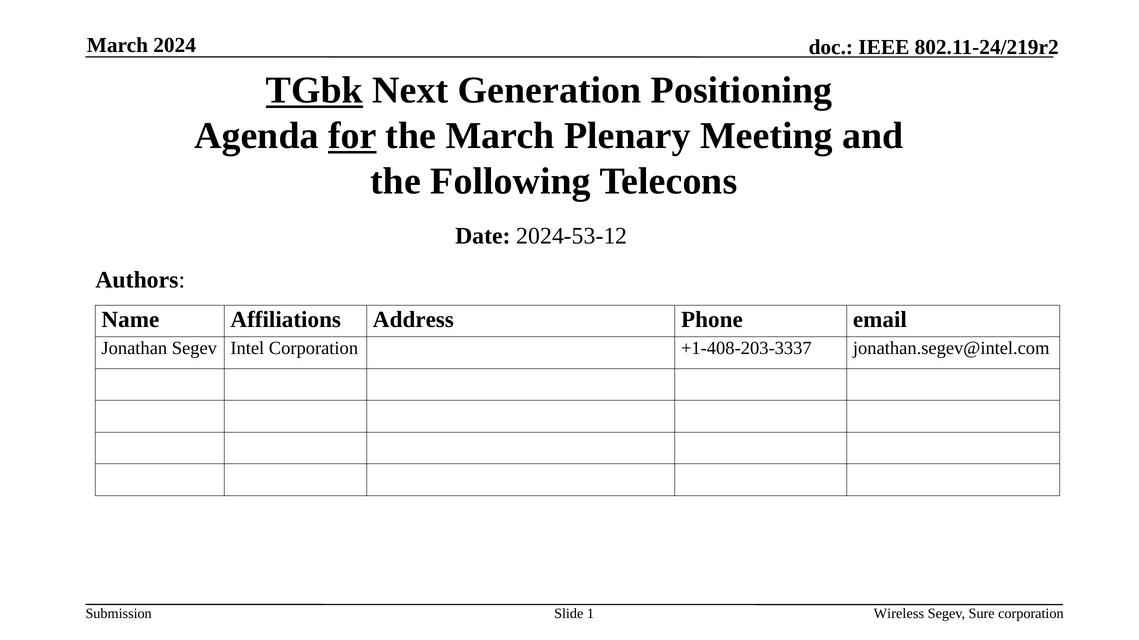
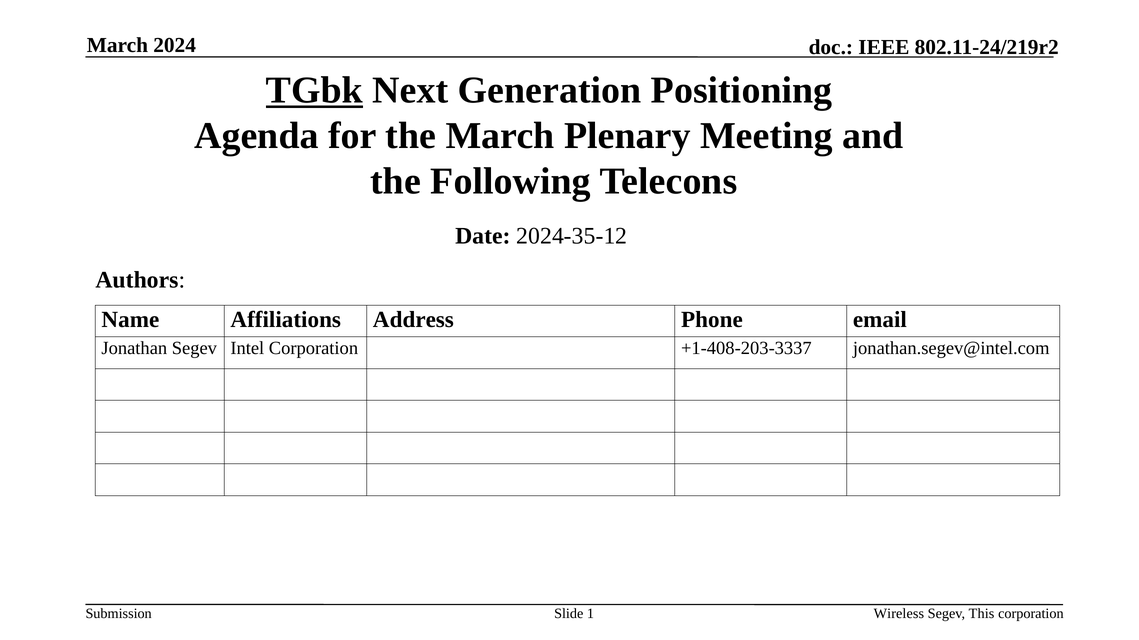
for underline: present -> none (352, 136)
2024-53-12: 2024-53-12 -> 2024-35-12 (572, 236)
Sure: Sure -> This (982, 614)
